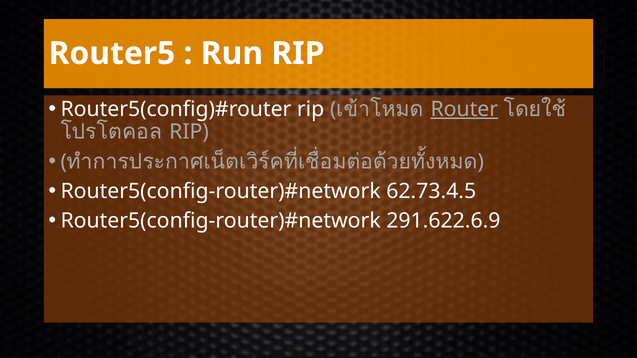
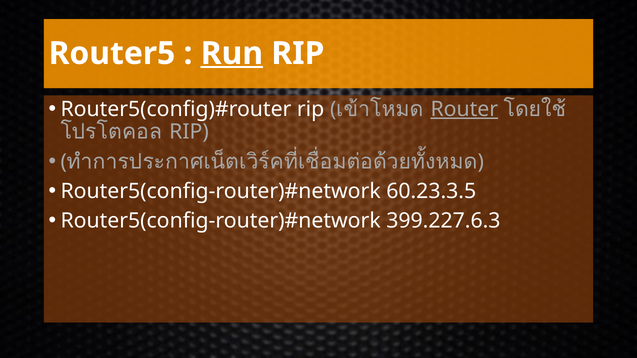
Run underline: none -> present (232, 53)
62.73.4.5: 62.73.4.5 -> 60.23.3.5 (431, 191)
291.622.6.9: 291.622.6.9 -> 399.227.6.3 (443, 221)
